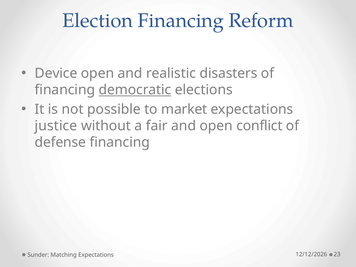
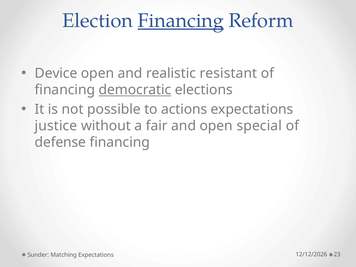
Financing underline: none -> present (181, 21)
disasters: disasters -> resistant (228, 73)
market: market -> actions (184, 109)
conflict: conflict -> special (259, 126)
